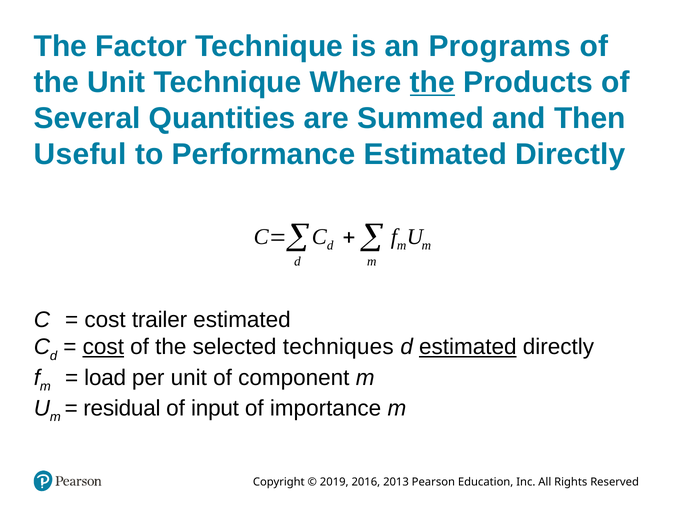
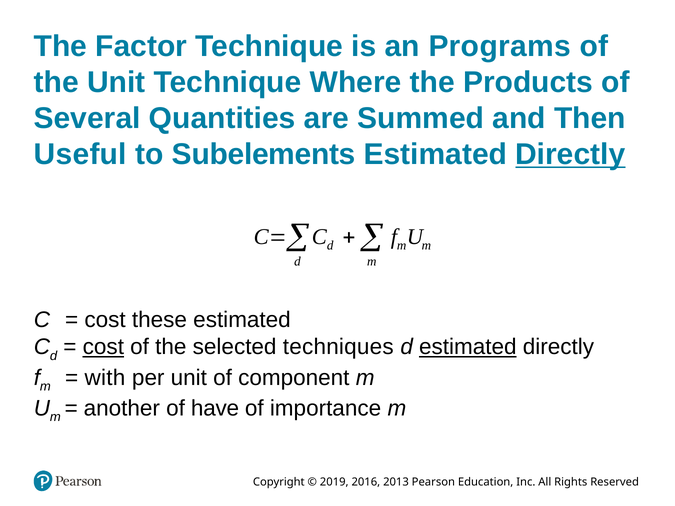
the underline: present -> none (432, 82)
Performance: Performance -> Subelements (264, 154)
Directly underline: none -> present (570, 154)
trailer: trailer -> these (159, 320)
load: load -> with (105, 378)
residual: residual -> another (122, 409)
input: input -> have (215, 409)
